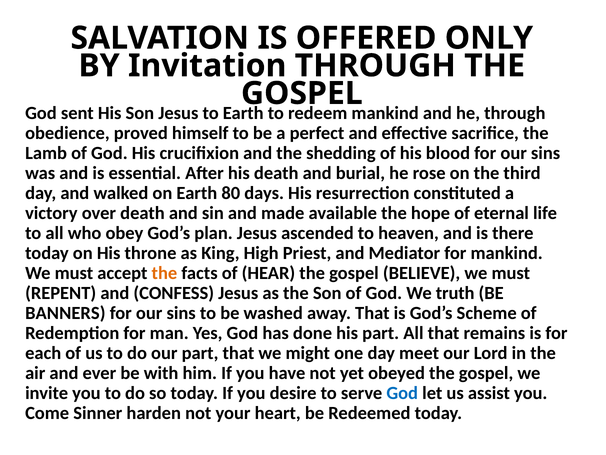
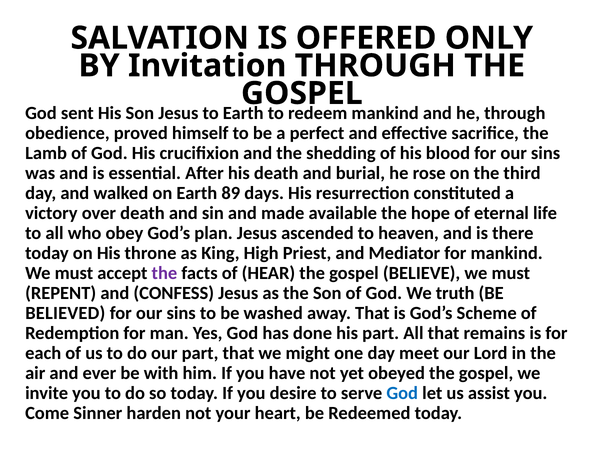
80: 80 -> 89 (231, 193)
the colour: orange -> purple (164, 273)
BANNERS: BANNERS -> BELIEVED (65, 313)
